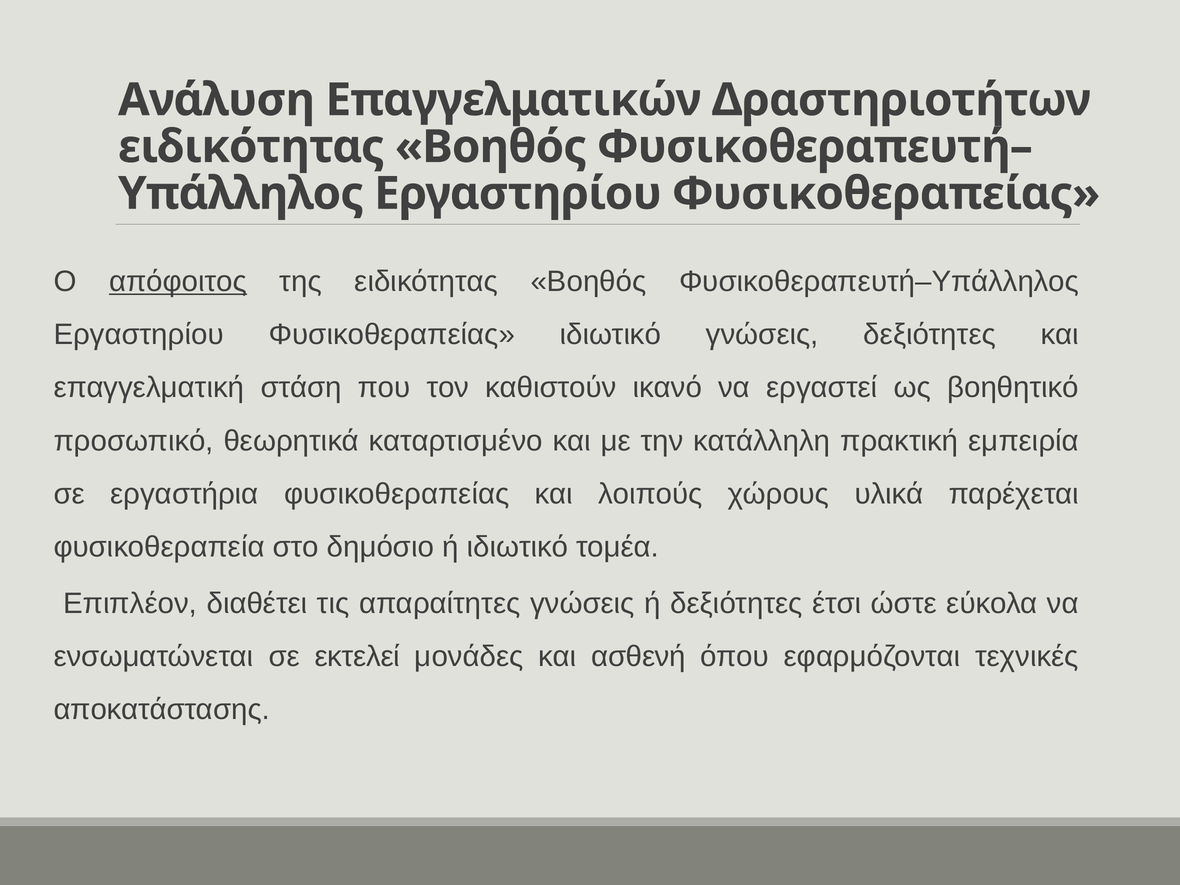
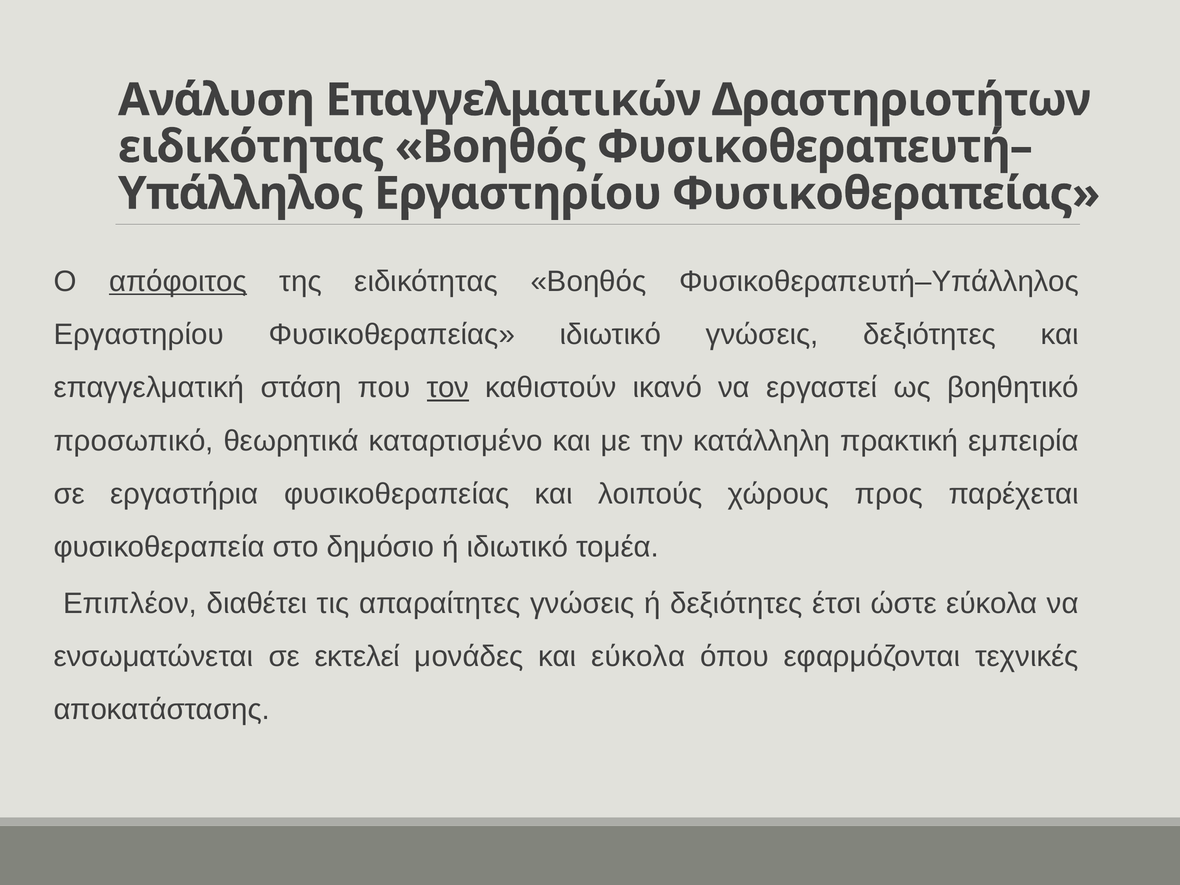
τον underline: none -> present (448, 388)
υλικά: υλικά -> προς (889, 494)
και ασθενή: ασθενή -> εύκολα (638, 657)
